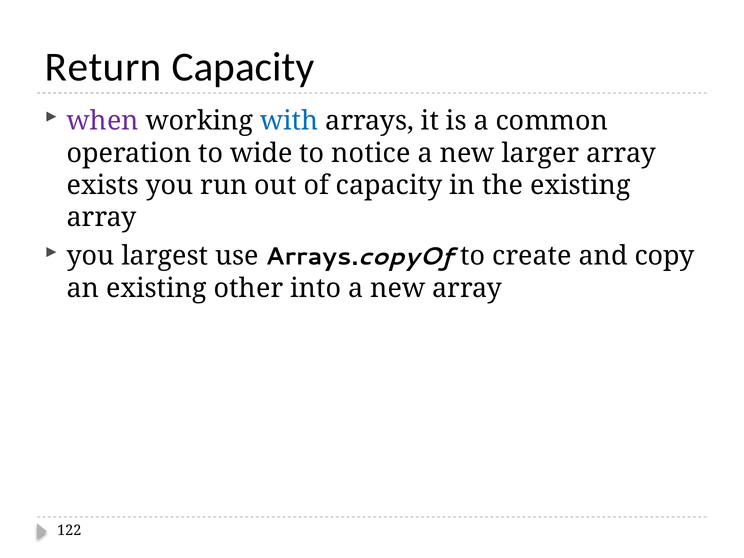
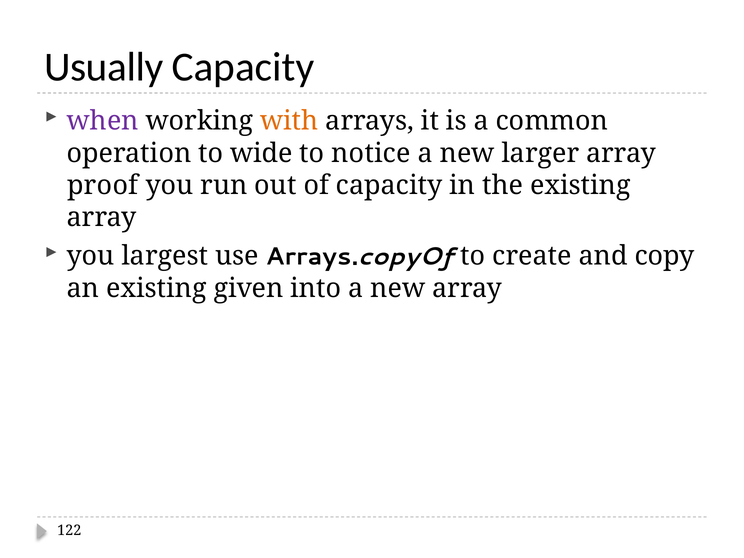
Return: Return -> Usually (104, 67)
with colour: blue -> orange (289, 121)
exists: exists -> proof (103, 185)
other: other -> given (249, 288)
